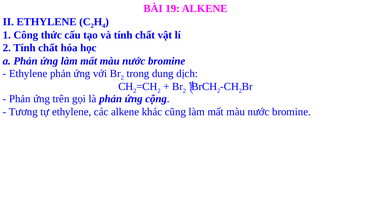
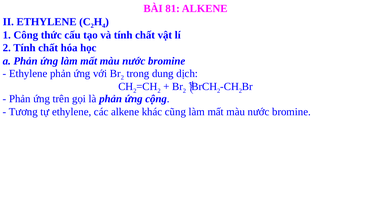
19: 19 -> 81 (173, 9)
